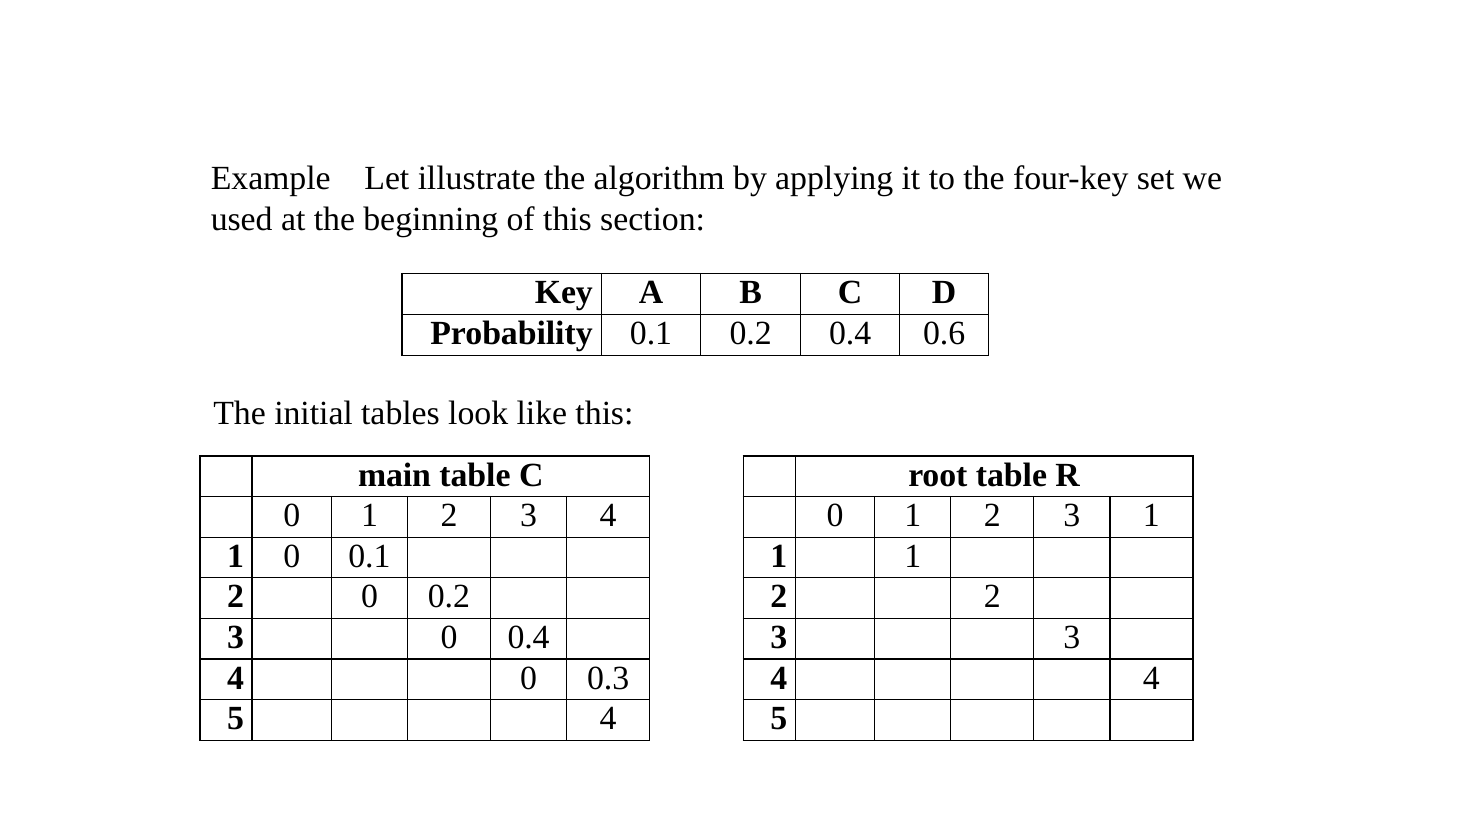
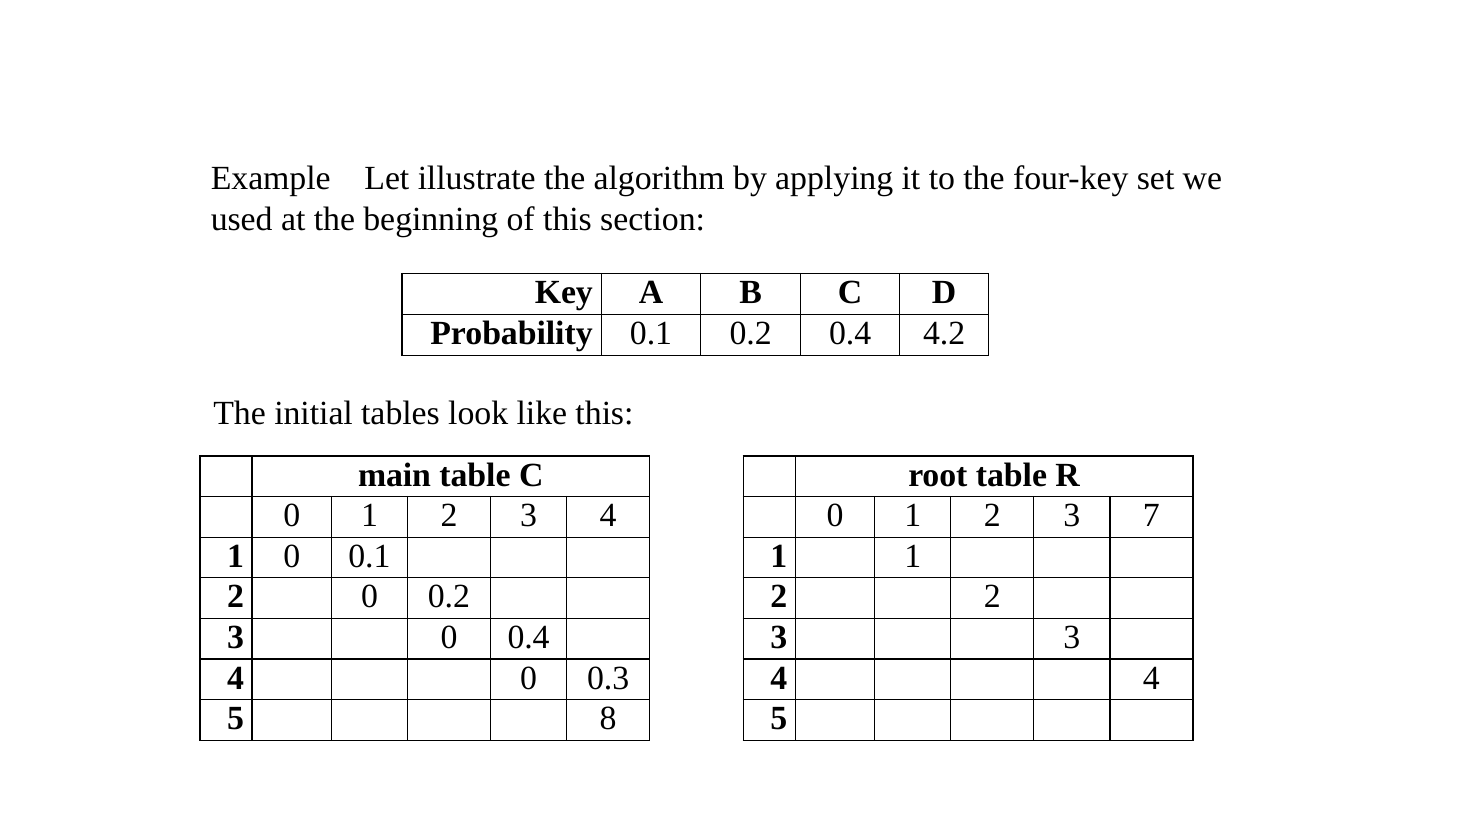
0.6: 0.6 -> 4.2 (944, 333)
3 1: 1 -> 7 (1151, 516)
5 4: 4 -> 8 (608, 719)
